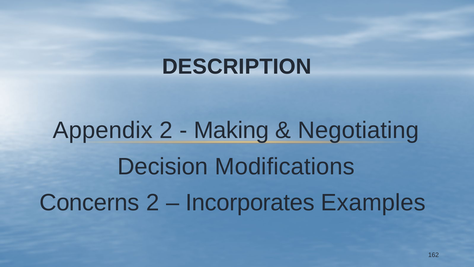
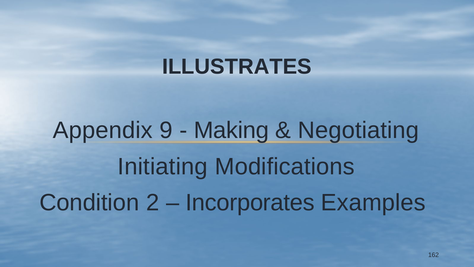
DESCRIPTION: DESCRIPTION -> ILLUSTRATES (237, 67)
Appendix 2: 2 -> 9 (166, 130)
Decision: Decision -> Initiating (163, 166)
Concerns: Concerns -> Condition (89, 203)
